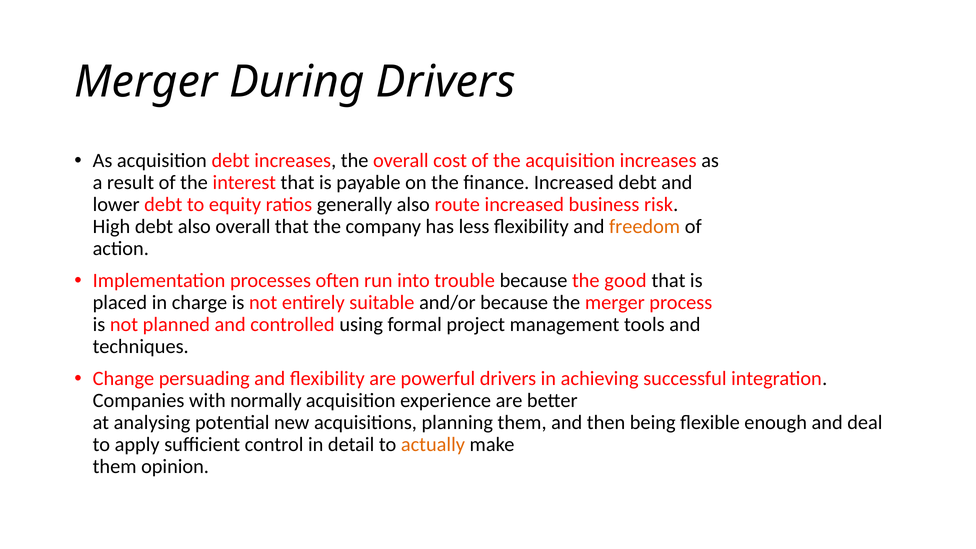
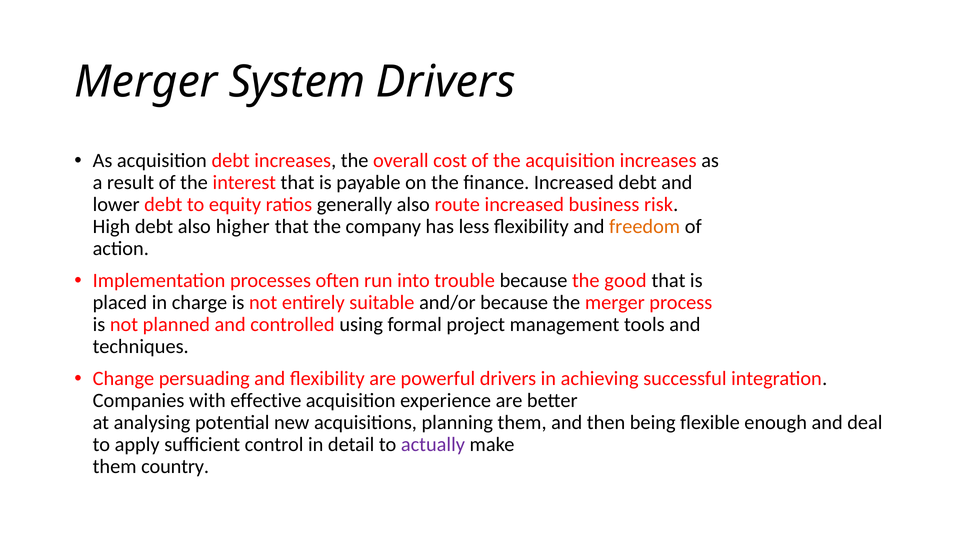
During: During -> System (297, 82)
also overall: overall -> higher (243, 227)
normally: normally -> effective (266, 401)
actually colour: orange -> purple (433, 445)
opinion: opinion -> country (175, 466)
